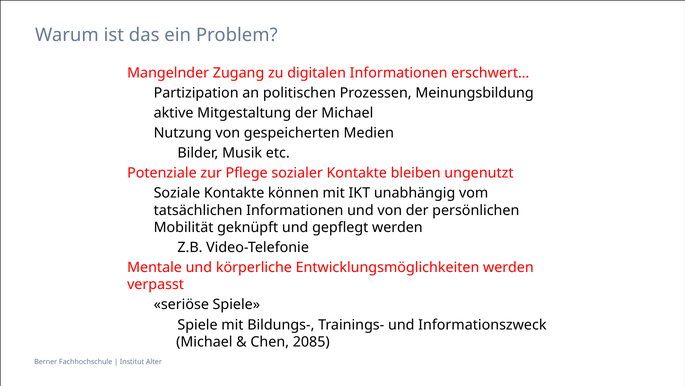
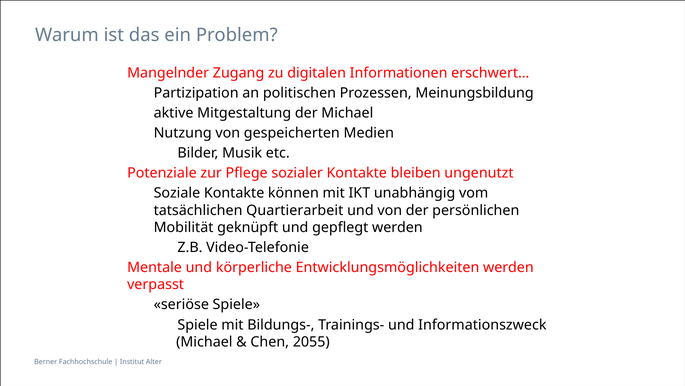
tatsächlichen Informationen: Informationen -> Quartierarbeit (295, 210)
2085: 2085 -> 2055 (311, 341)
